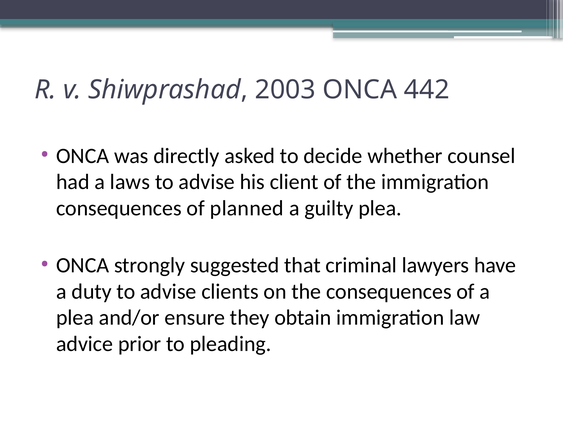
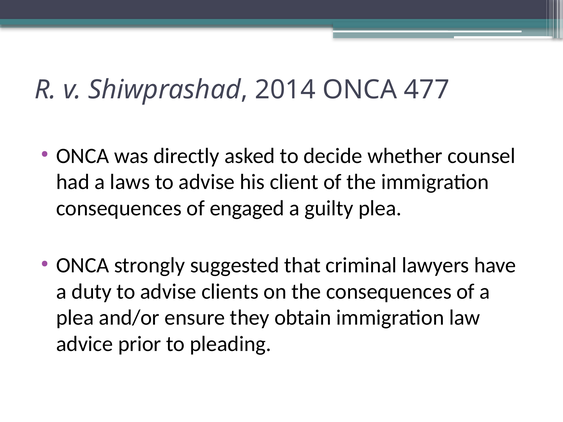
2003: 2003 -> 2014 (285, 90)
442: 442 -> 477 (427, 90)
planned: planned -> engaged (247, 208)
